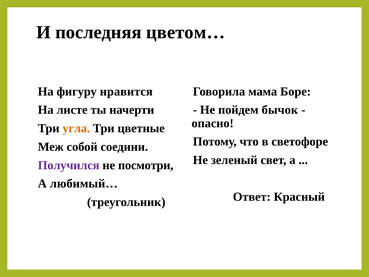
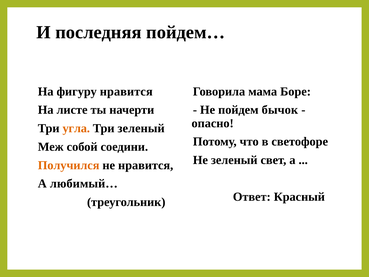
цветом…: цветом… -> пойдем… (186, 32)
Три цветные: цветные -> зеленый (141, 128)
Получился colour: purple -> orange (69, 165)
не посмотри: посмотри -> нравится (146, 165)
